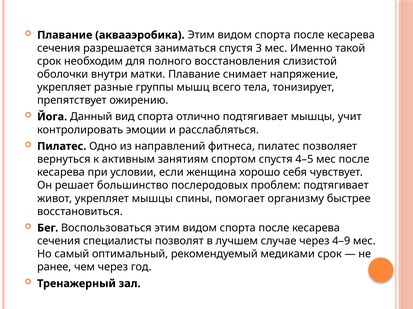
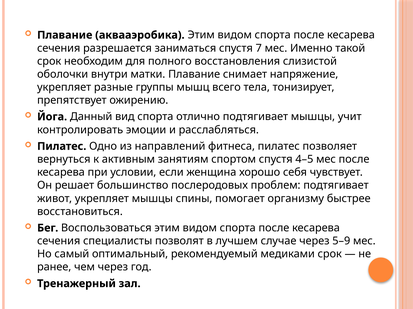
3: 3 -> 7 (259, 48)
4–9: 4–9 -> 5–9 (341, 242)
